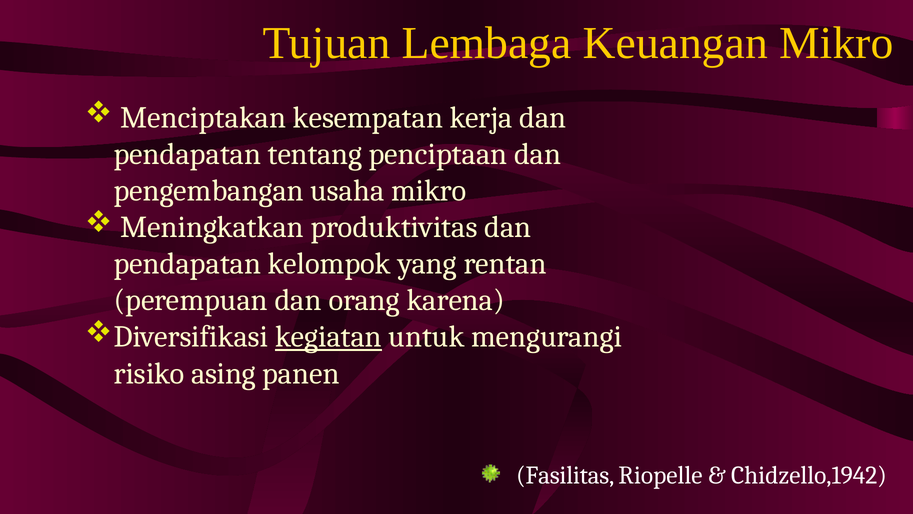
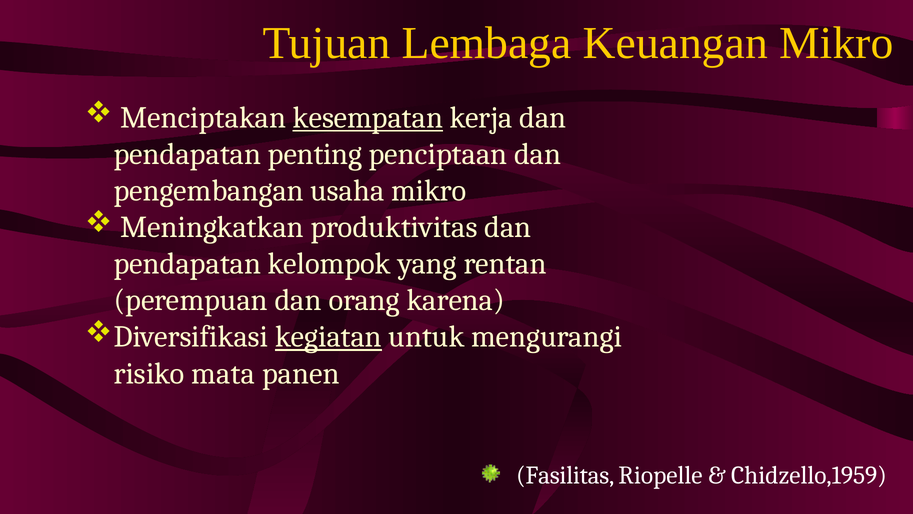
kesempatan underline: none -> present (368, 118)
tentang: tentang -> penting (315, 154)
asing: asing -> mata (223, 373)
Chidzello,1942: Chidzello,1942 -> Chidzello,1959 (809, 475)
